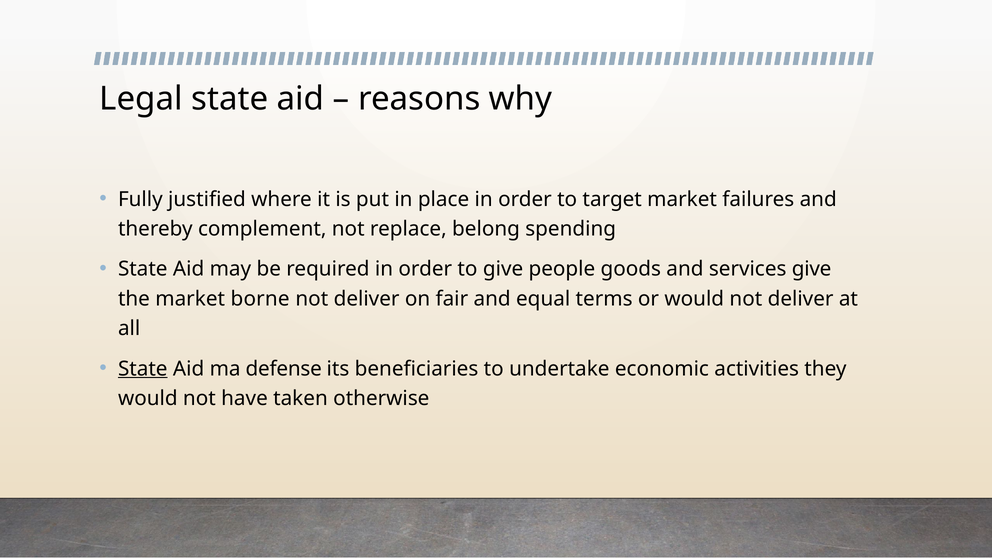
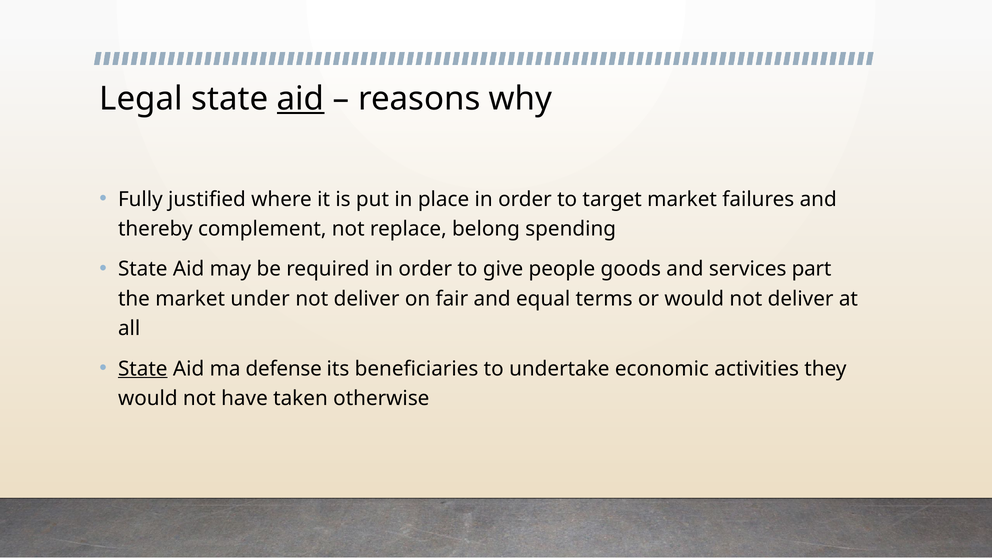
aid underline: none -> present (301, 99)
services give: give -> part (812, 269)
borne: borne -> under (260, 299)
